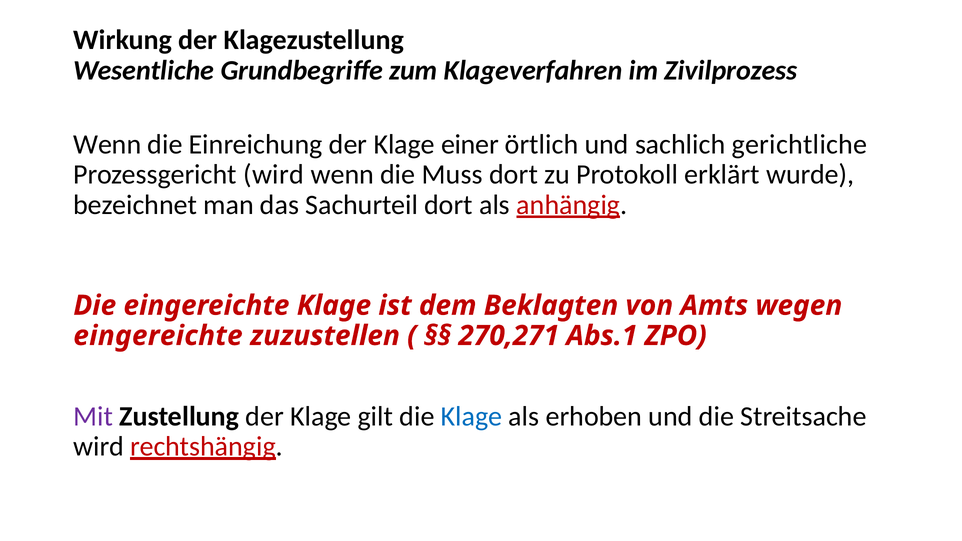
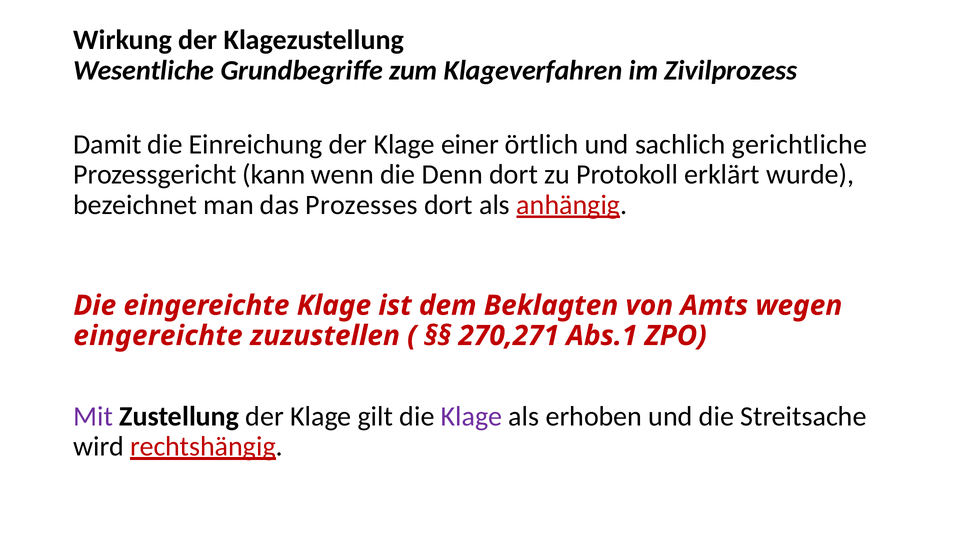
Wenn: Wenn -> Damit (107, 144)
Prozessgericht wird: wird -> kann (274, 175)
Muss: Muss -> Denn (452, 175)
Sachurteil: Sachurteil -> Prozesses (362, 205)
Klage colour: blue -> purple (472, 416)
